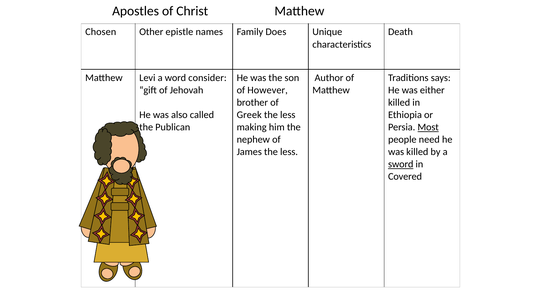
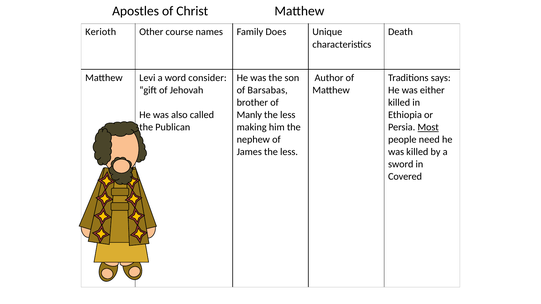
Chosen: Chosen -> Kerioth (101, 32)
epistle: epistle -> course (179, 32)
However: However -> Barsabas (268, 90)
Greek: Greek -> Manly (249, 115)
sword underline: present -> none (401, 164)
